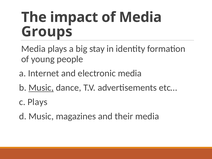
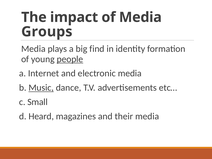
stay: stay -> find (97, 49)
people underline: none -> present (70, 59)
c Plays: Plays -> Small (38, 102)
d Music: Music -> Heard (41, 116)
